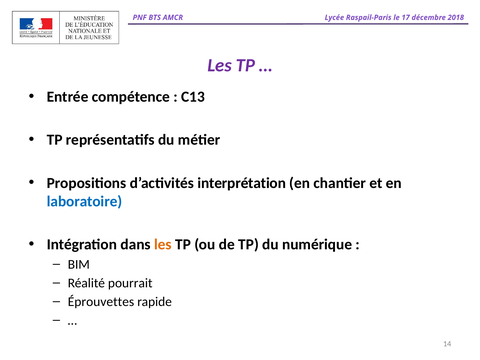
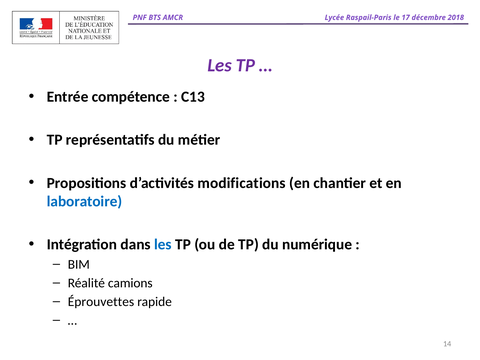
interprétation: interprétation -> modifications (242, 183)
les colour: orange -> blue (163, 245)
pourrait: pourrait -> camions (130, 283)
